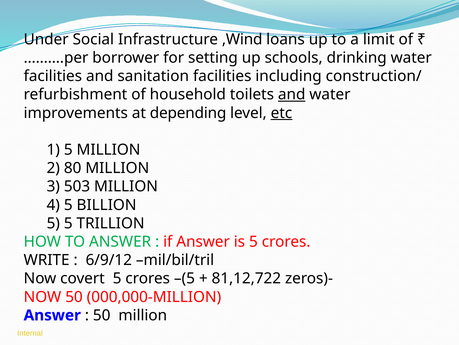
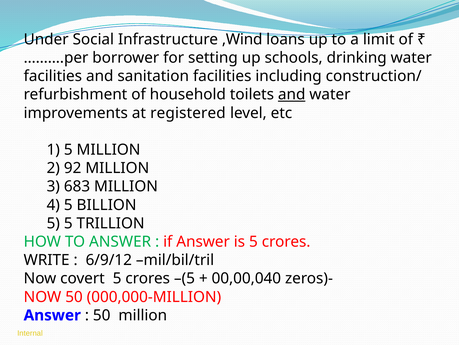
depending: depending -> registered (188, 113)
etc underline: present -> none (281, 113)
80: 80 -> 92 (73, 168)
503: 503 -> 683 (77, 186)
81,12,722: 81,12,722 -> 00,00,040 (246, 278)
